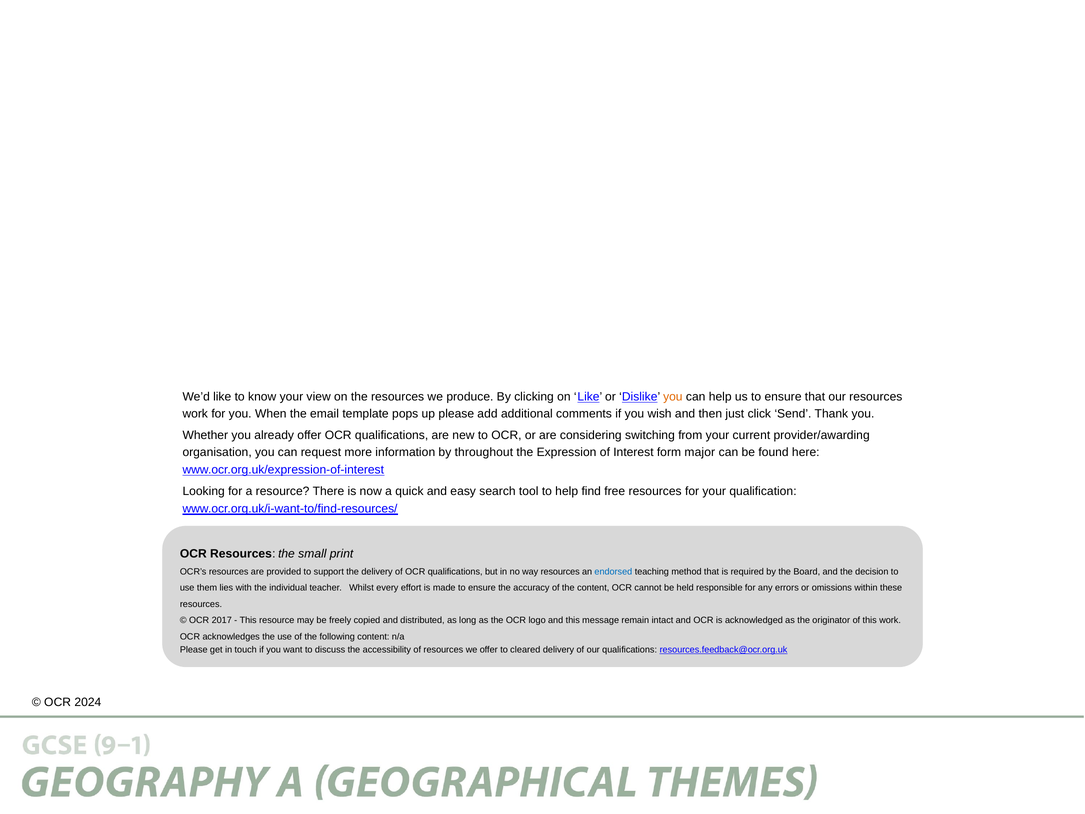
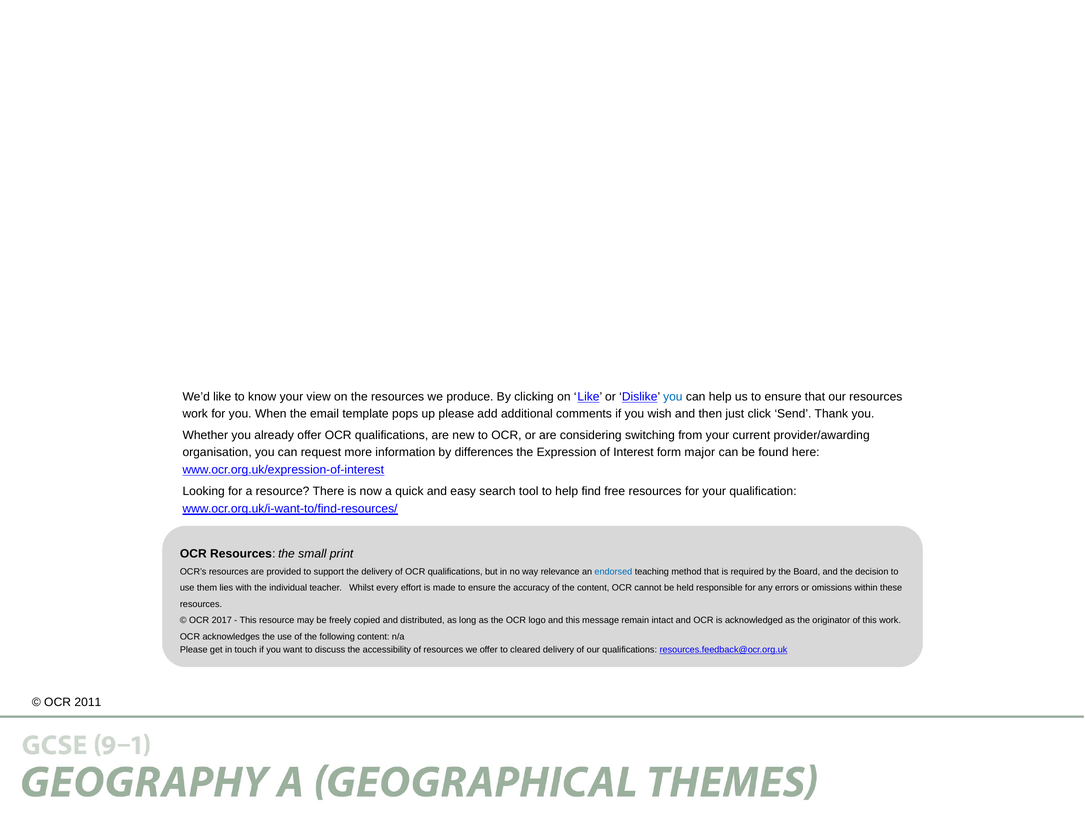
you colour: orange -> blue (673, 397)
throughout: throughout -> differences (484, 452)
way resources: resources -> relevance (560, 571)
2024: 2024 -> 2011 (88, 702)
